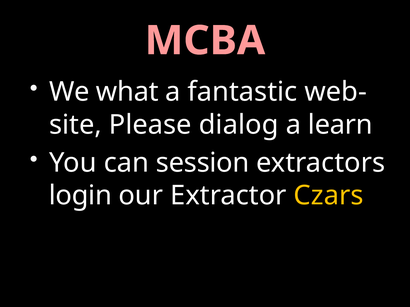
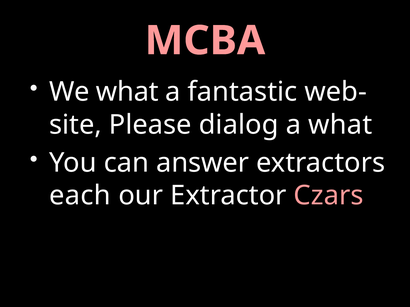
a learn: learn -> what (340, 125)
session: session -> answer (203, 163)
login: login -> each (80, 196)
Czars colour: yellow -> pink (329, 196)
